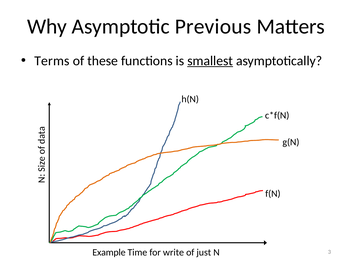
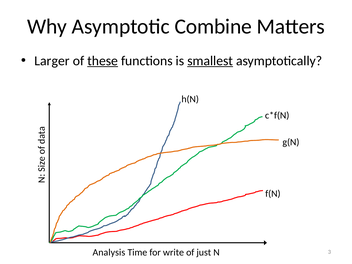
Previous: Previous -> Combine (213, 26)
Terms: Terms -> Larger (52, 61)
these underline: none -> present (103, 61)
Example: Example -> Analysis (109, 252)
